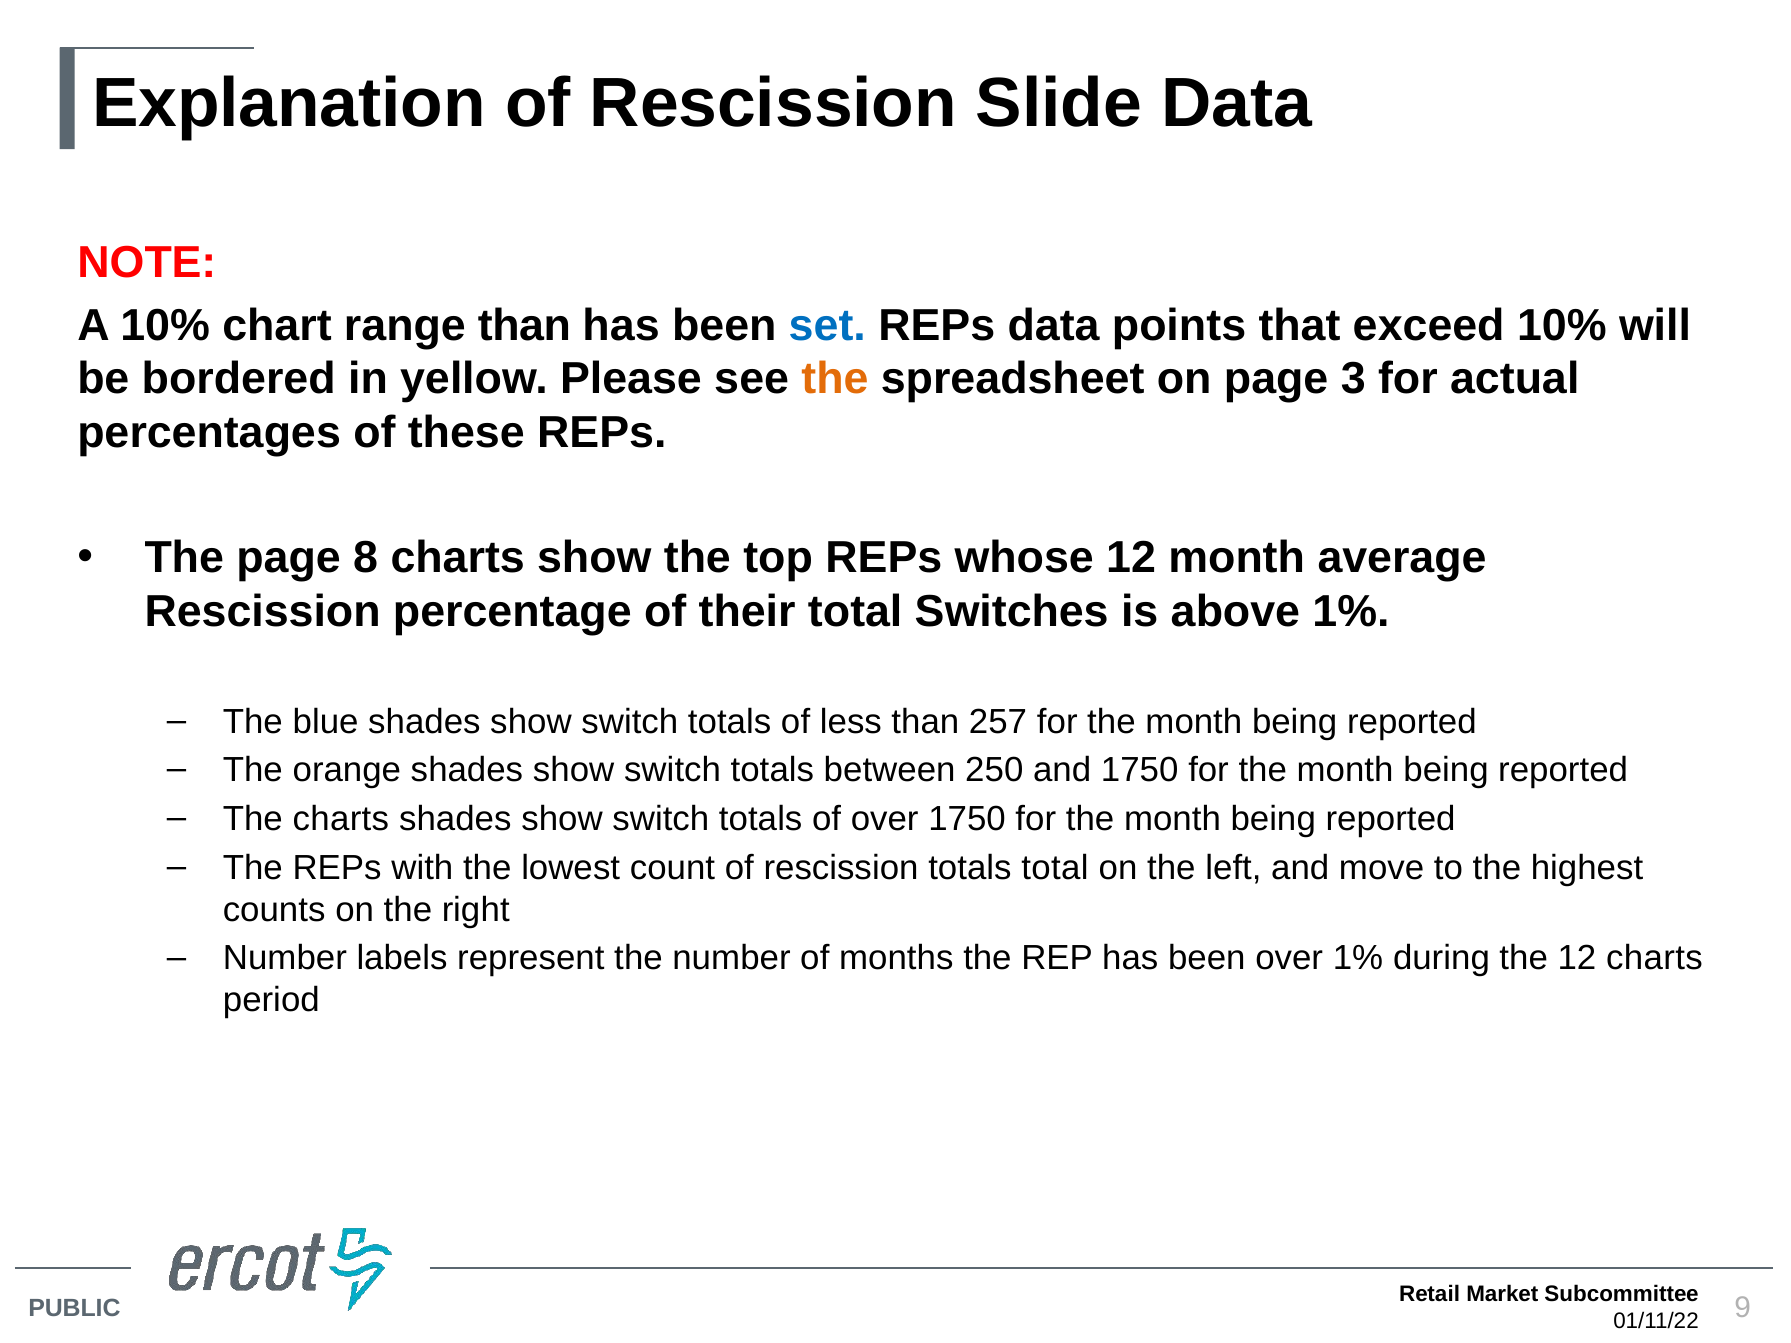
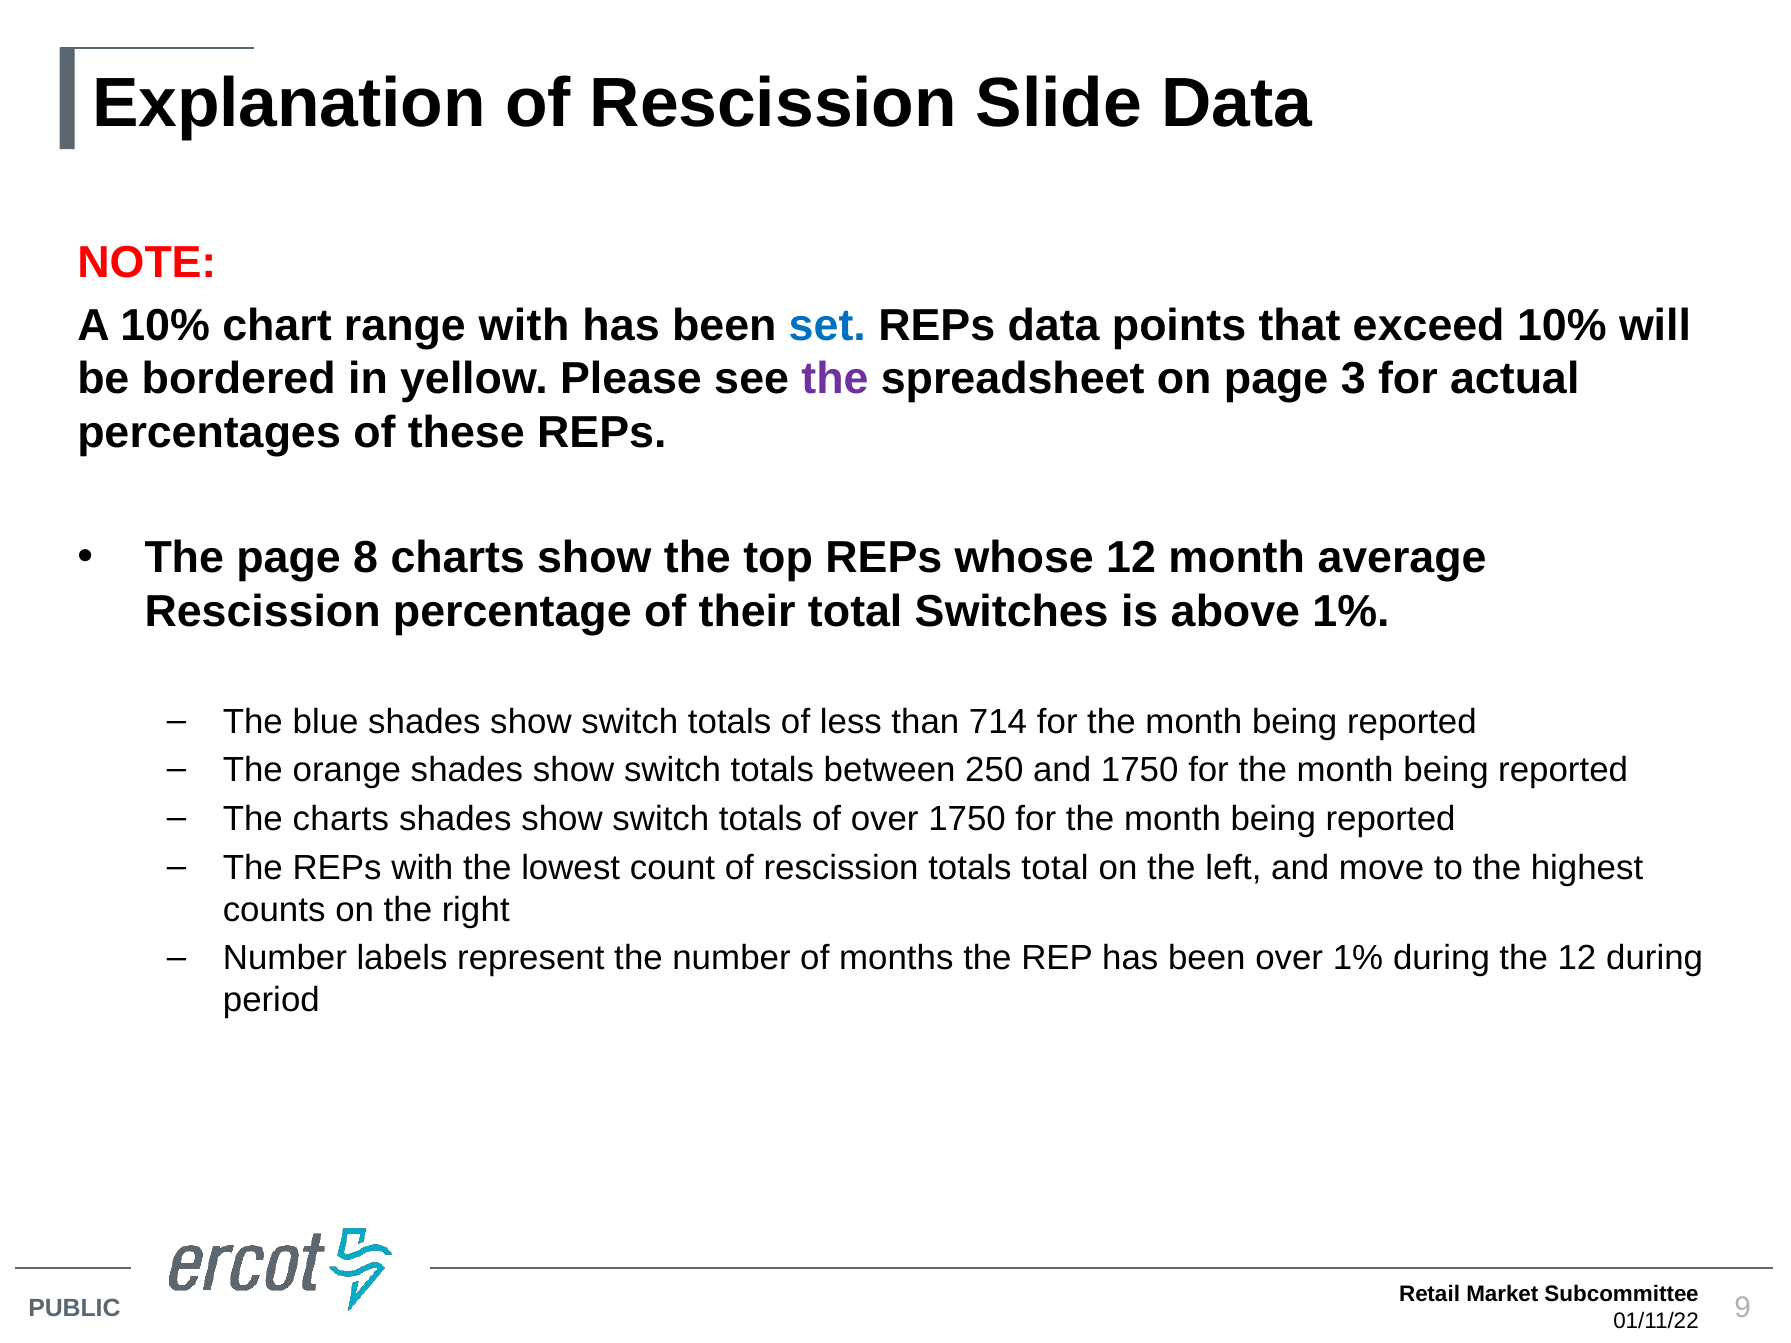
range than: than -> with (524, 325)
the colour: orange -> purple (835, 379)
257: 257 -> 714 (998, 722)
12 charts: charts -> during (1655, 959)
